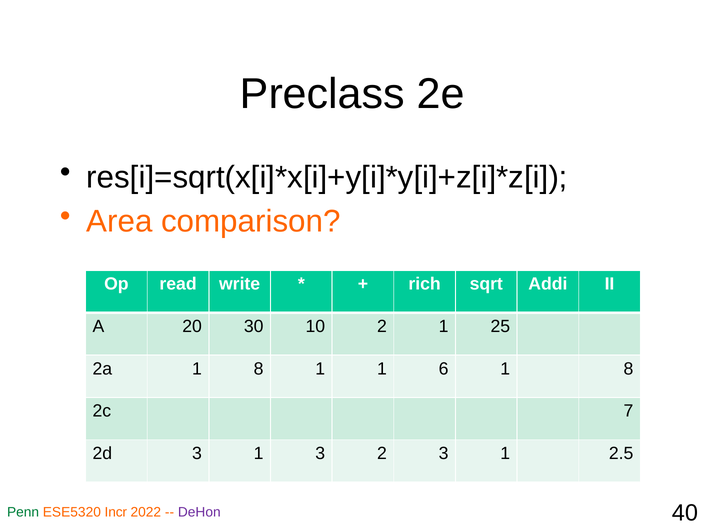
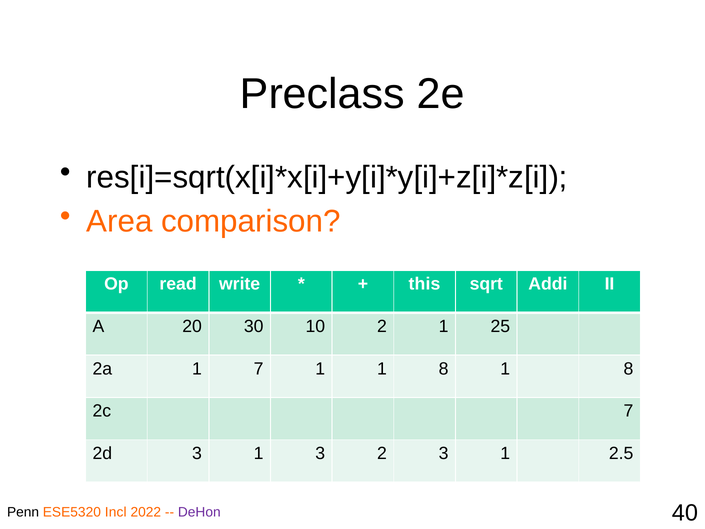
rich: rich -> this (424, 284)
2a 1 8: 8 -> 7 (259, 369)
1 1 6: 6 -> 8 (444, 369)
Penn colour: green -> black (23, 512)
Incr: Incr -> Incl (116, 512)
